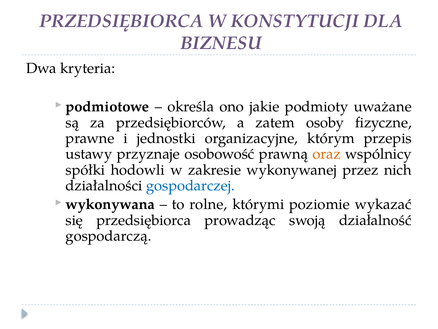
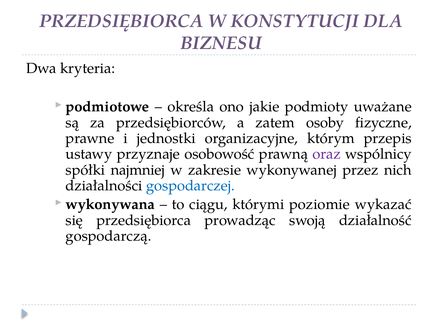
oraz colour: orange -> purple (327, 154)
hodowli: hodowli -> najmniej (138, 170)
rolne: rolne -> ciągu (208, 204)
